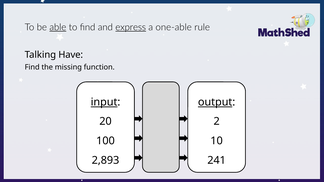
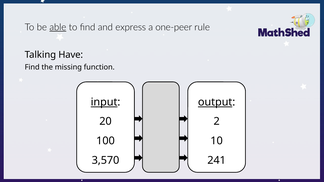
express underline: present -> none (131, 27)
one-able: one-able -> one-peer (174, 27)
2,893: 2,893 -> 3,570 (105, 160)
